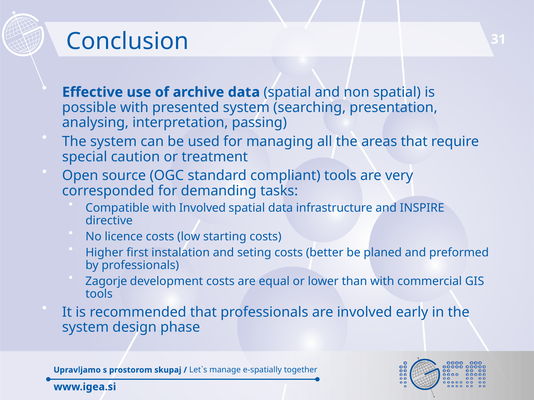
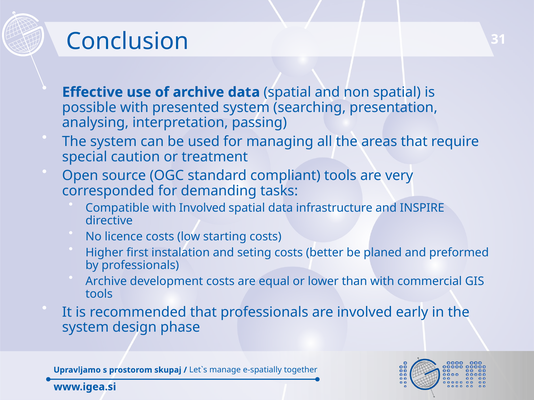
Zagorje: Zagorje -> Archive (106, 282)
